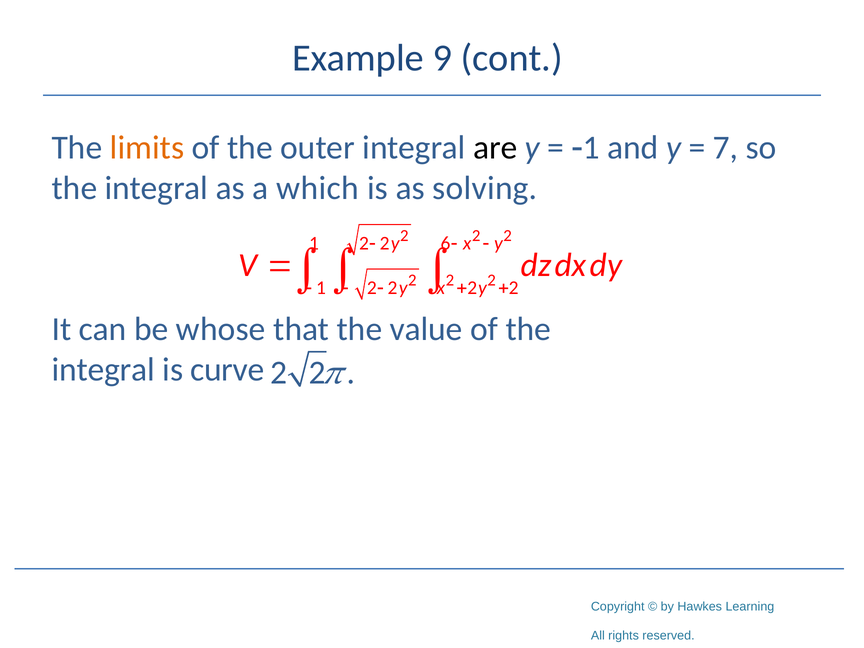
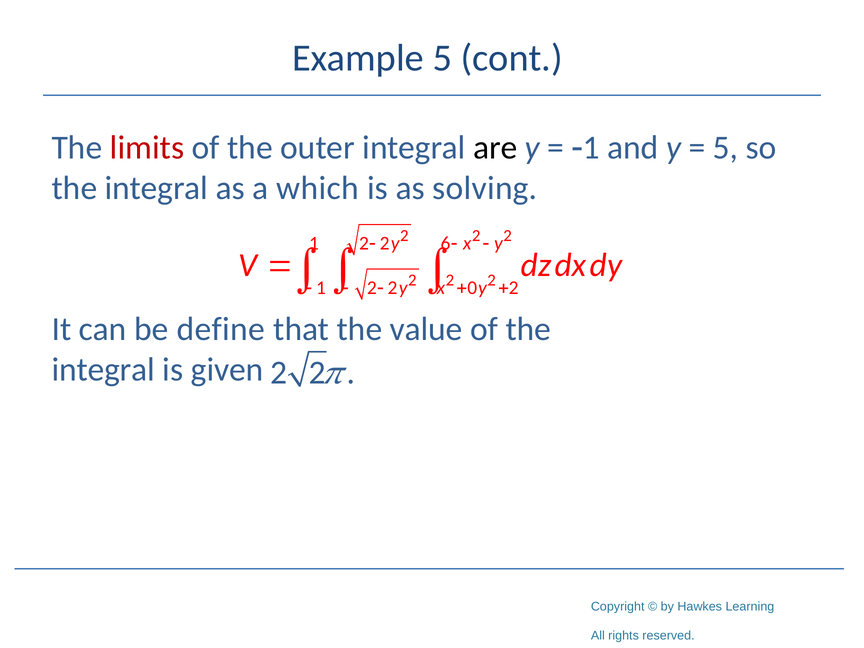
Example 9: 9 -> 5 (442, 58)
limits colour: orange -> red (147, 148)
7: 7 -> 5 (726, 148)
2: 2 -> 0 (472, 288)
whose: whose -> define (221, 329)
curve: curve -> given (227, 370)
